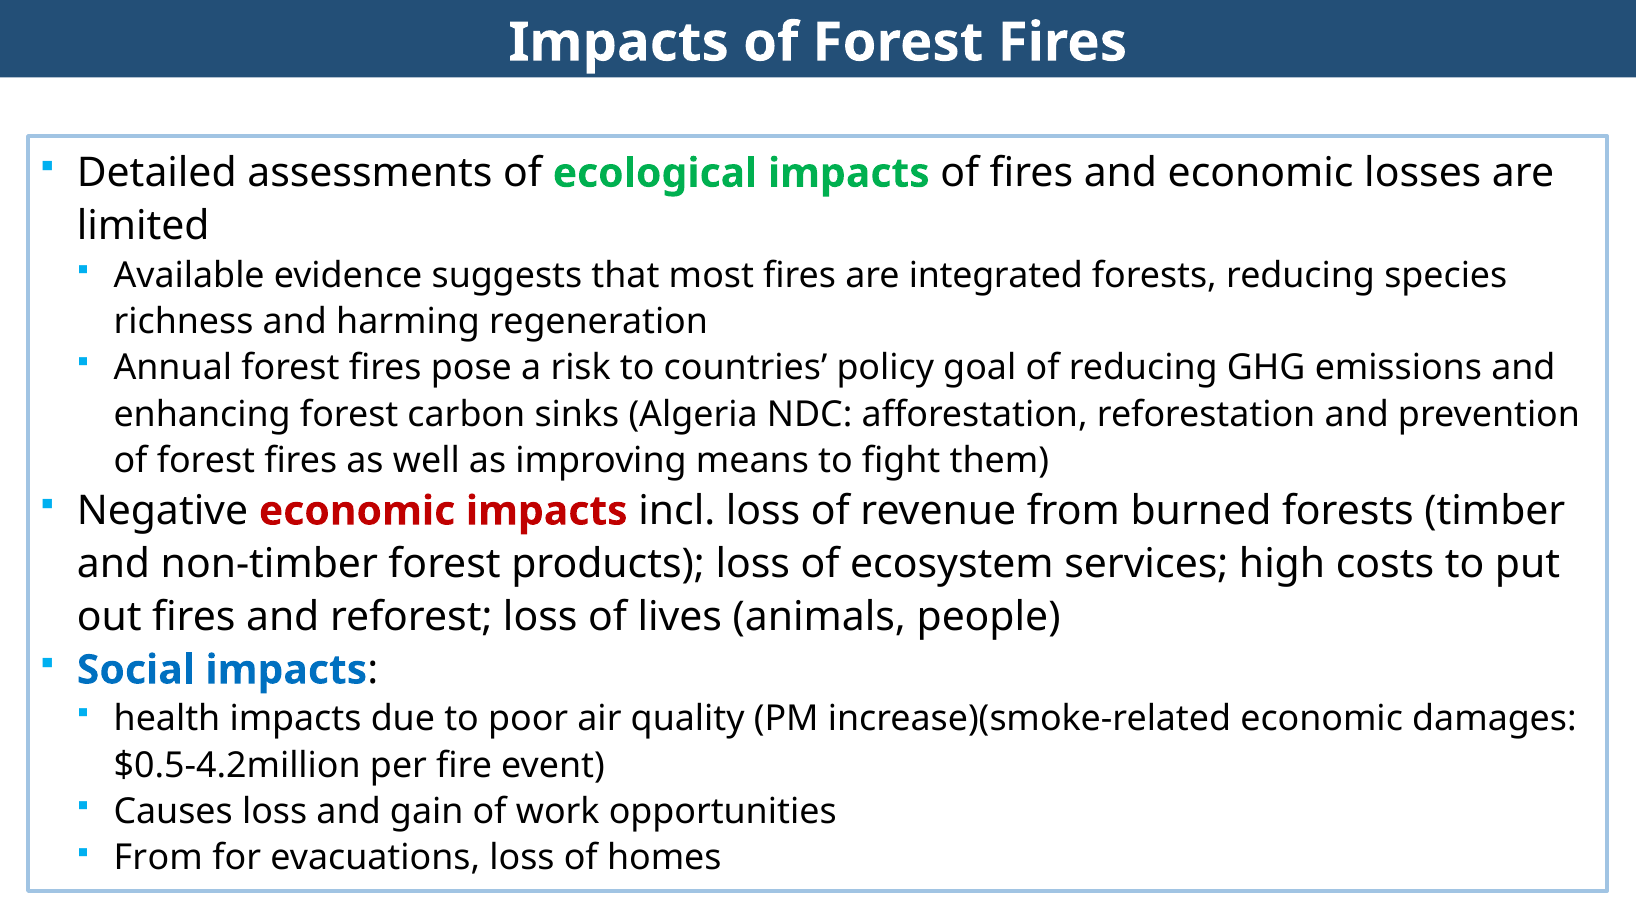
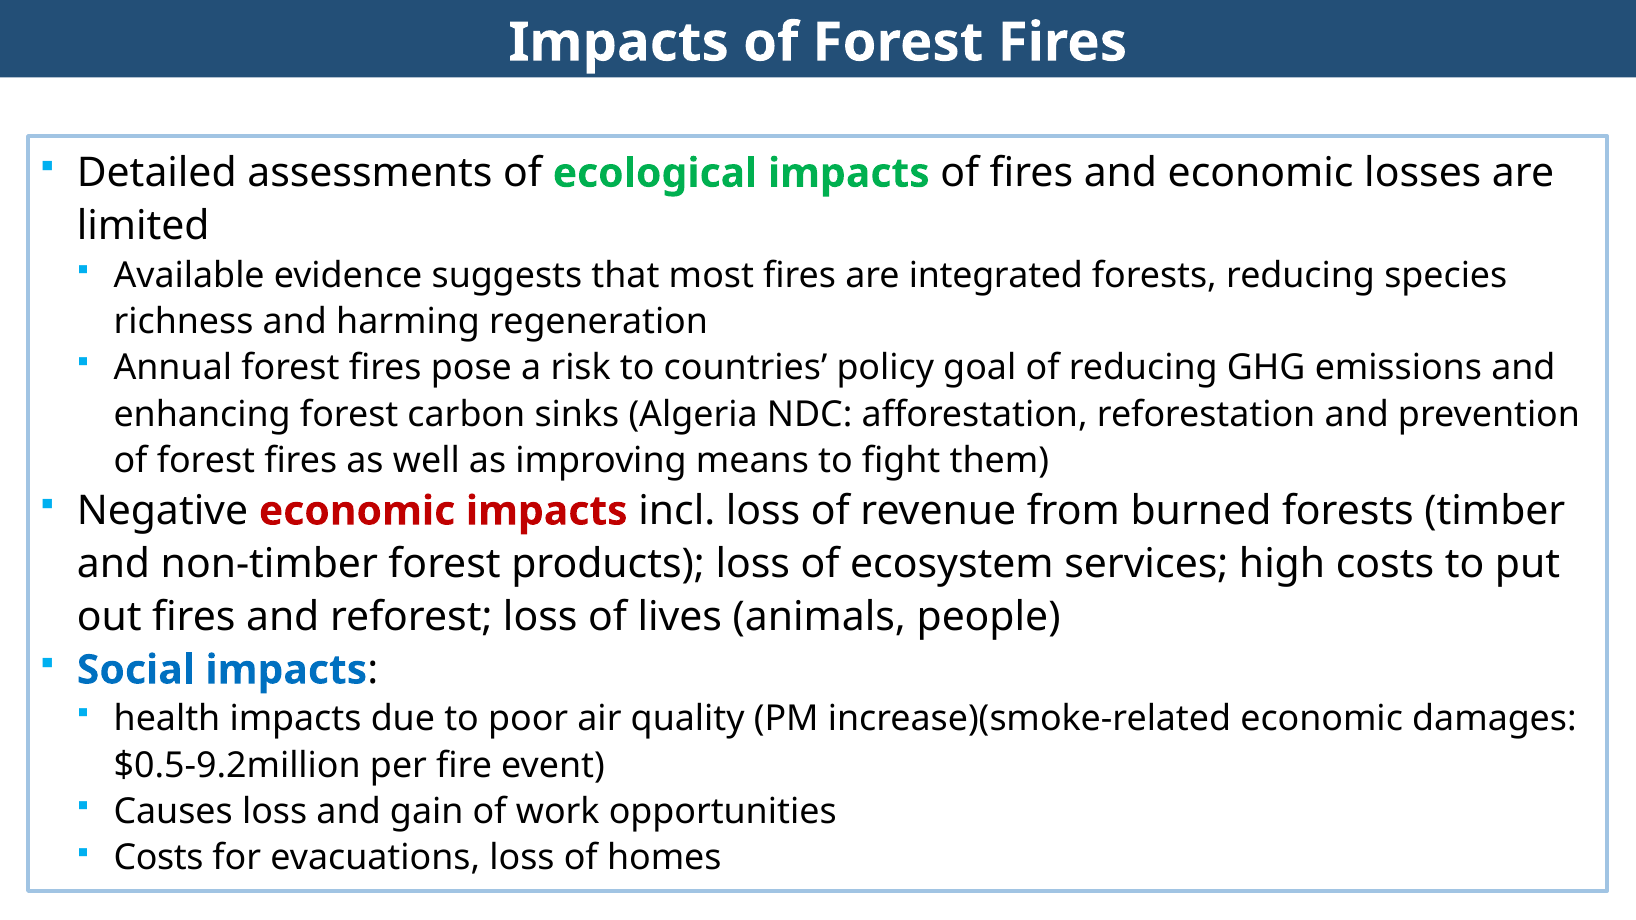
$0.5-4.2million: $0.5-4.2million -> $0.5-9.2million (237, 766)
From: From -> Costs (159, 858)
